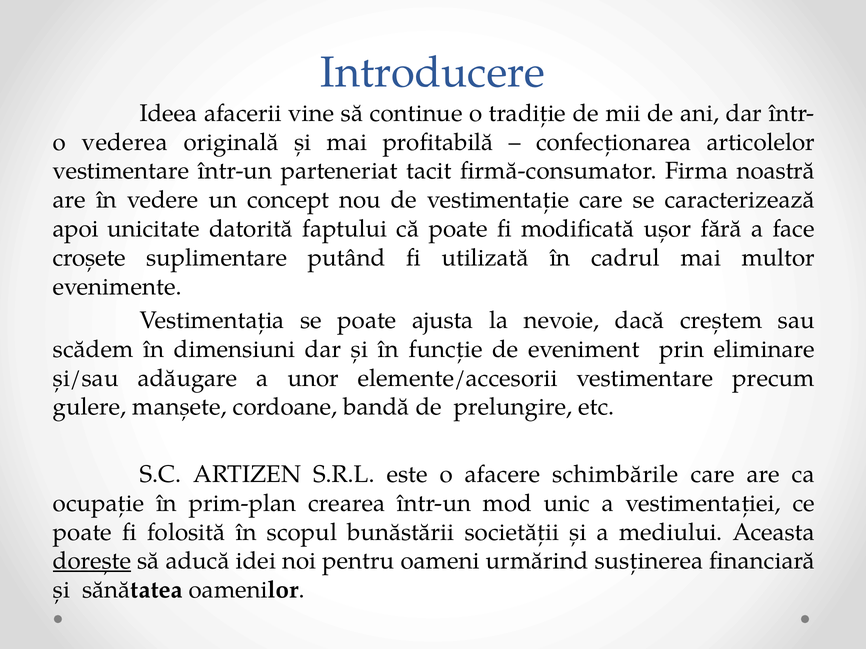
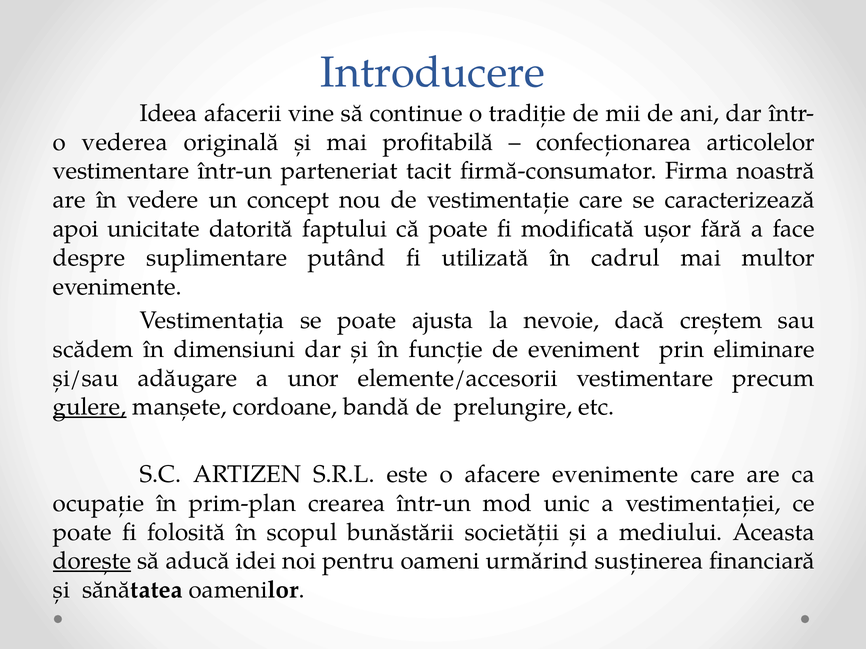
croșete: croșete -> despre (89, 258)
gulere underline: none -> present (90, 407)
afacere schimbările: schimbările -> evenimente (615, 475)
